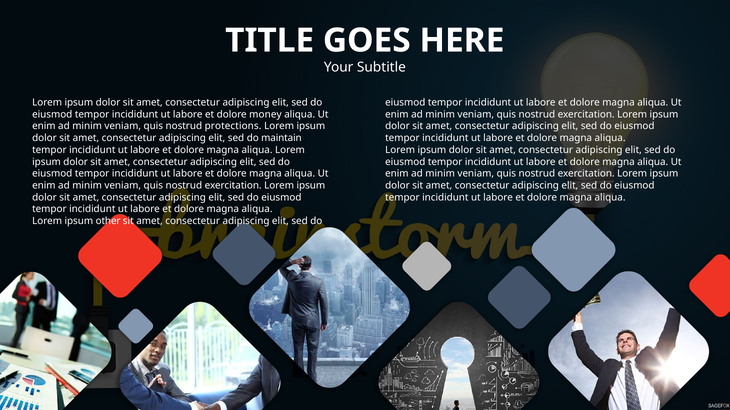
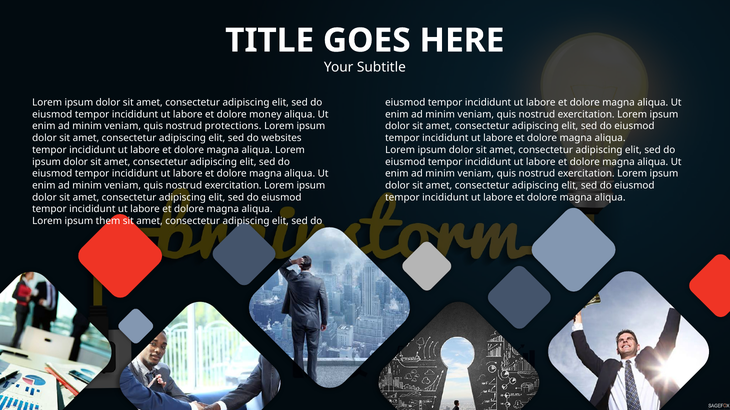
maintain: maintain -> websites (281, 138)
other: other -> them (108, 221)
